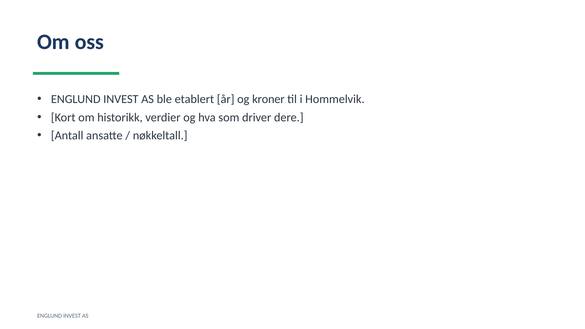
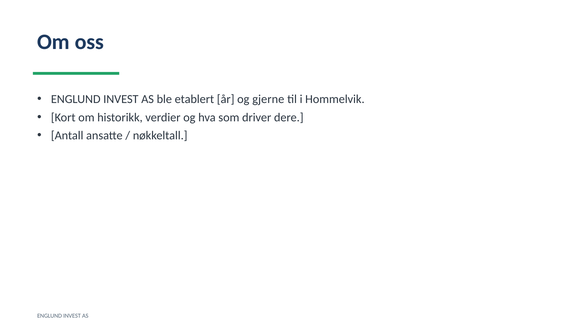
kroner: kroner -> gjerne (268, 99)
